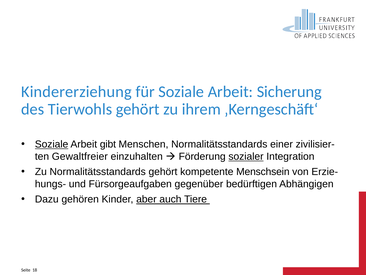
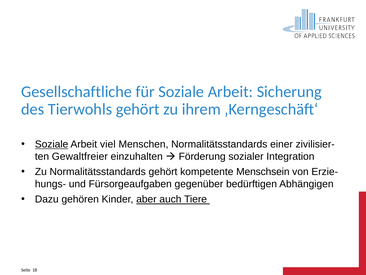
Kindererziehung: Kindererziehung -> Gesellschaftliche (77, 92)
gibt: gibt -> viel (108, 144)
sozialer underline: present -> none (246, 156)
